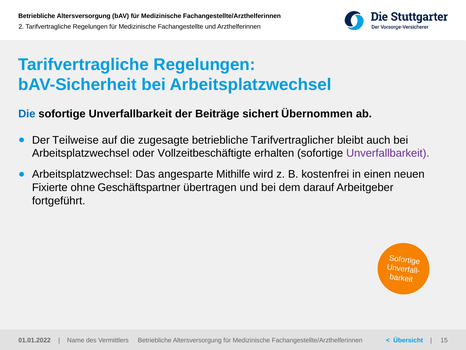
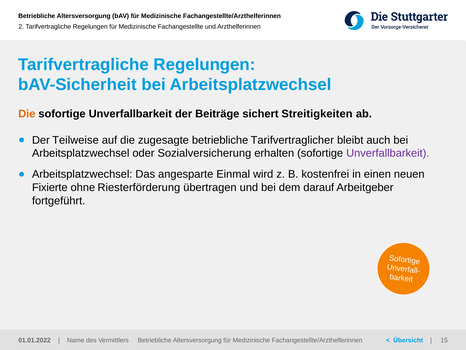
Die colour: blue -> orange (27, 114)
Übernommen: Übernommen -> Streitigkeiten (317, 114)
Vollzeitbeschäftigte: Vollzeitbeschäftigte -> Sozialversicherung (204, 153)
Mithilfe: Mithilfe -> Einmal (233, 174)
Geschäftspartner: Geschäftspartner -> Riesterförderung (139, 187)
